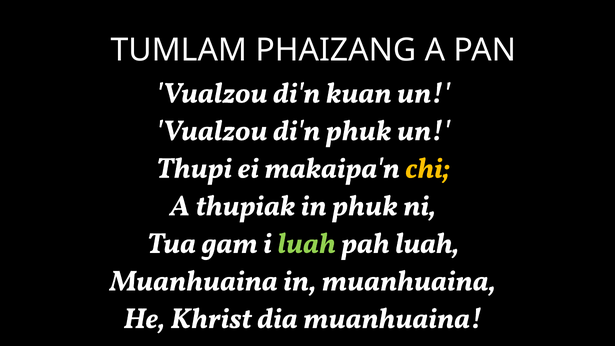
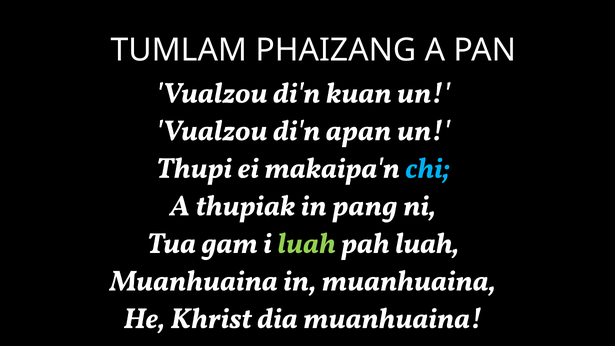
di'n phuk: phuk -> apan (359, 131)
chi colour: yellow -> light blue (427, 168)
in phuk: phuk -> pang (365, 206)
